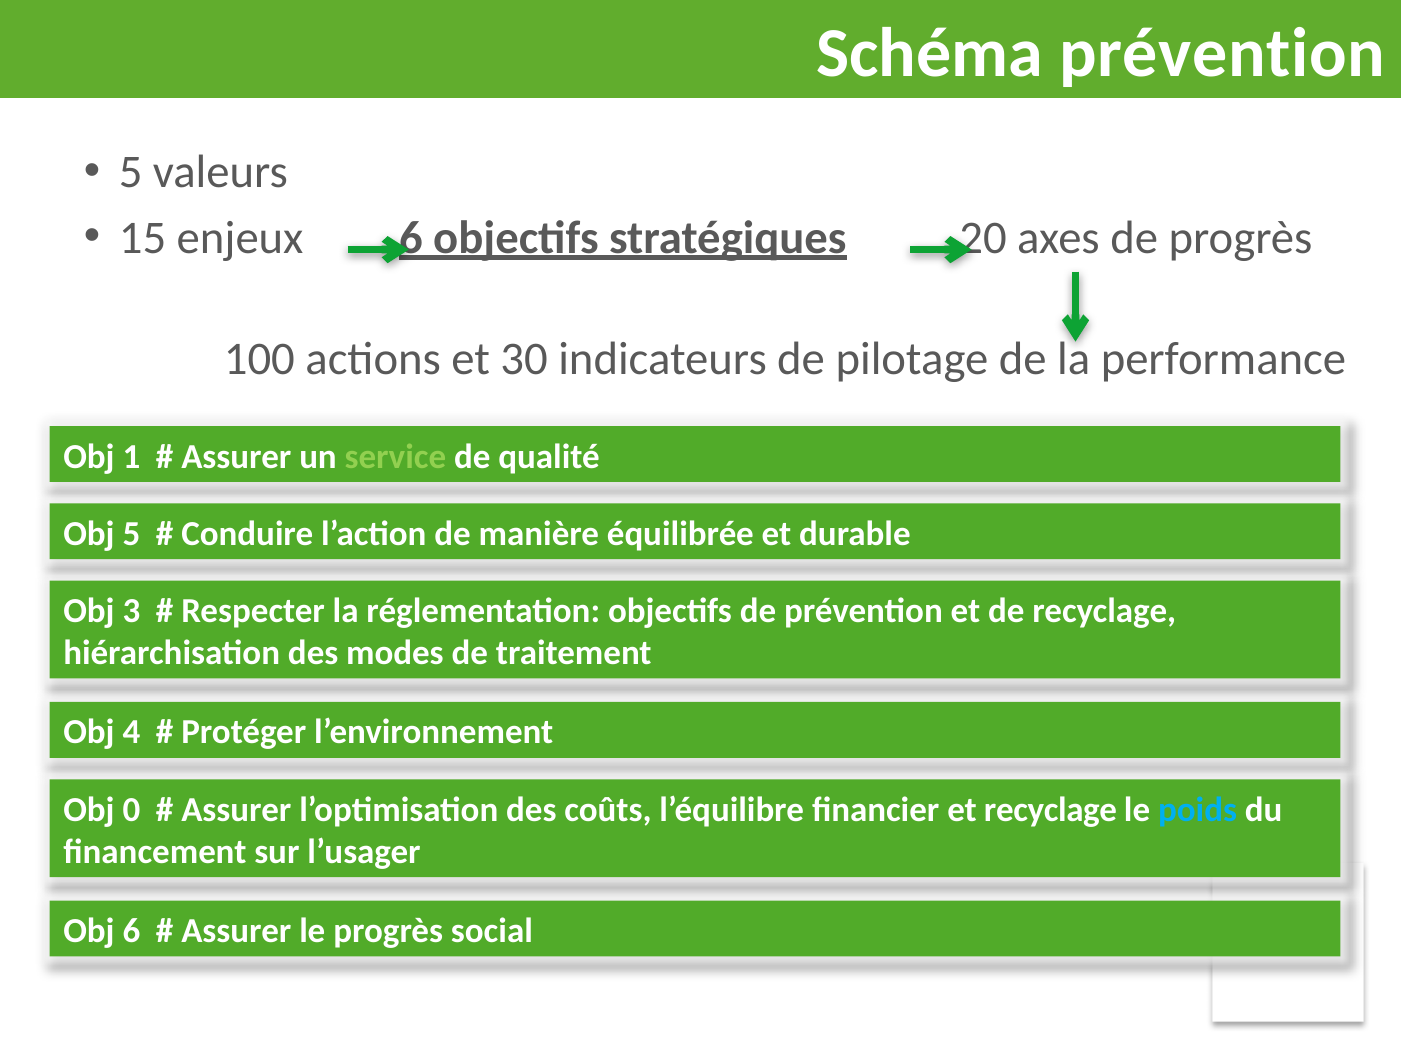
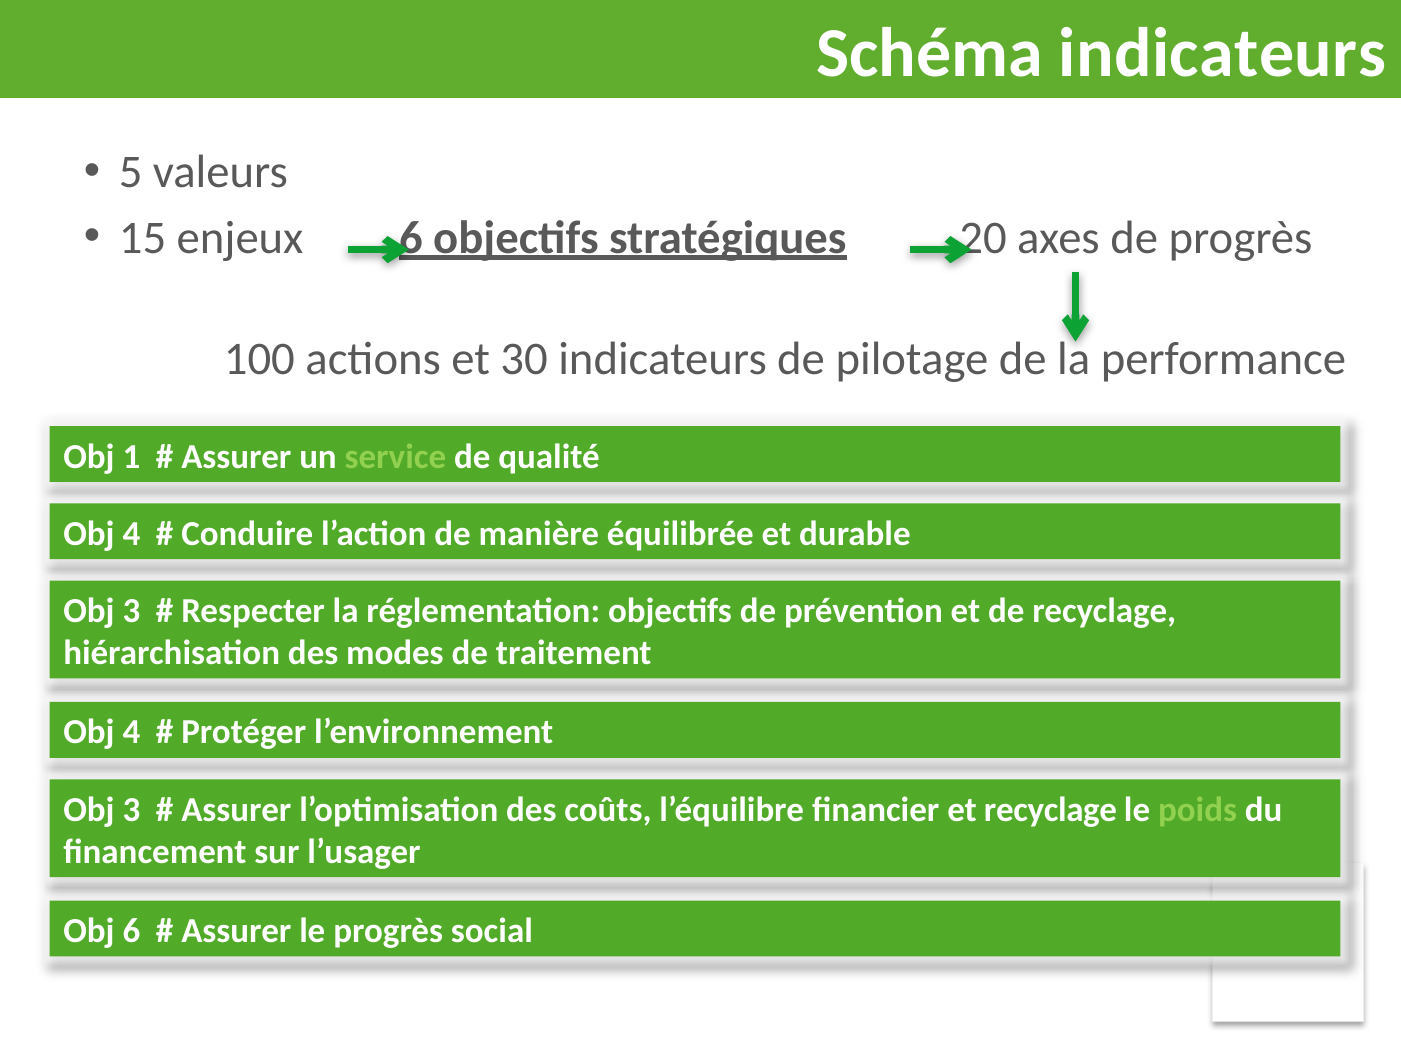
Schéma prévention: prévention -> indicateurs (1222, 54)
5: 5 -> 4 (131, 534)
0: 0 -> 3 (131, 809)
poids colour: light blue -> light green (1198, 809)
